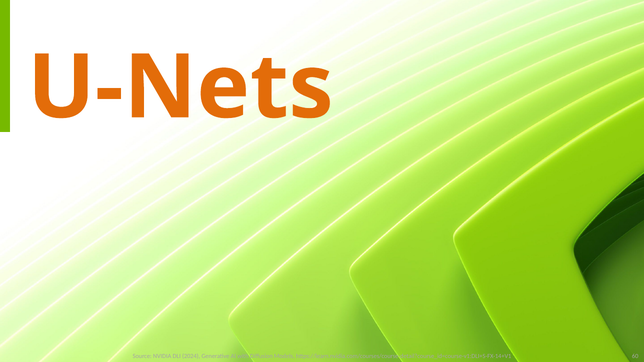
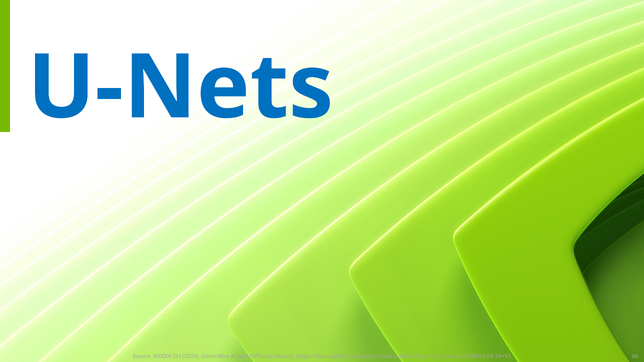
U-Nets colour: orange -> blue (181, 88)
